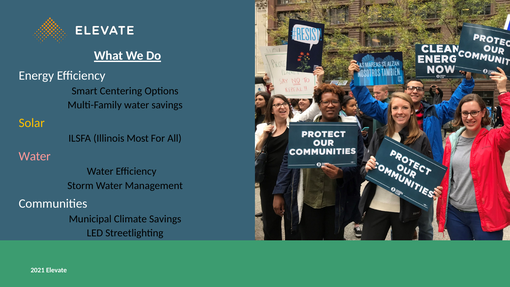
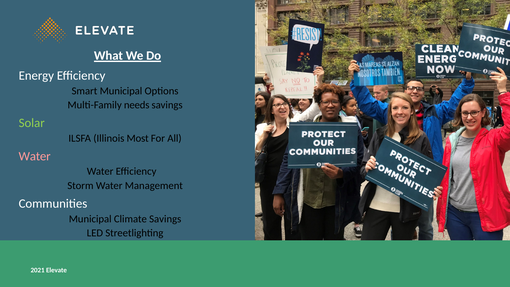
Smart Centering: Centering -> Municipal (121, 91)
Multi-Family water: water -> needs (137, 105)
Solar colour: yellow -> light green (32, 123)
